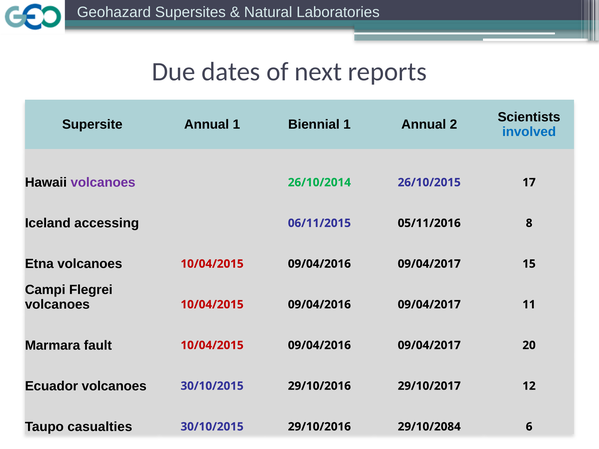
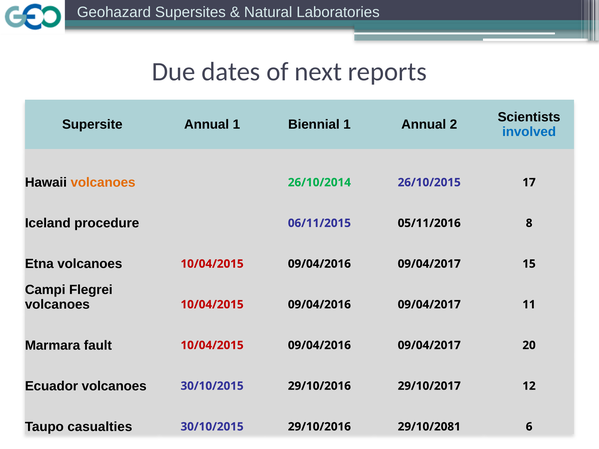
volcanoes colour: purple -> orange (103, 183)
accessing: accessing -> procedure (107, 223)
29/10/2084: 29/10/2084 -> 29/10/2081 (429, 427)
